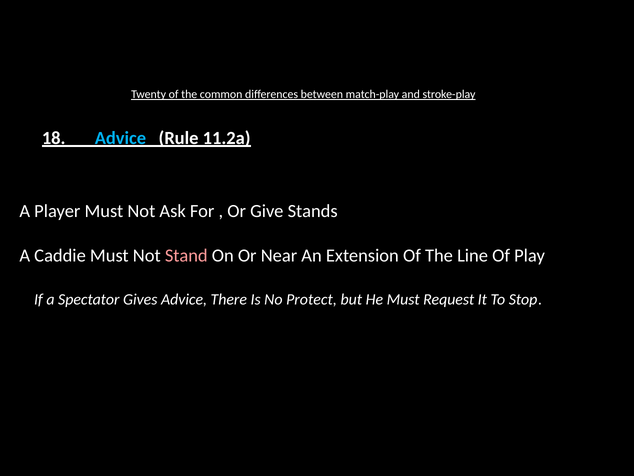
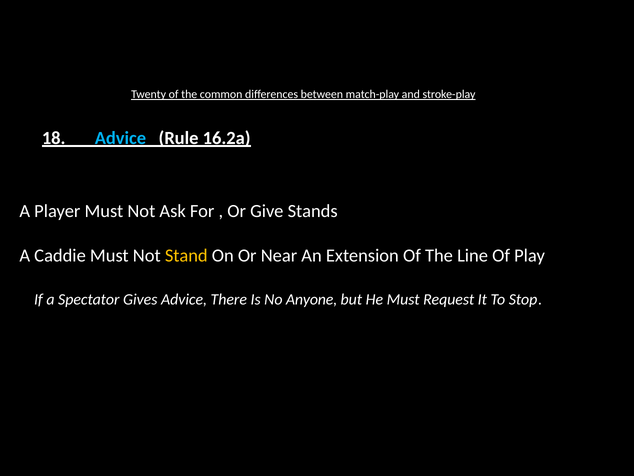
11.2a: 11.2a -> 16.2a (227, 138)
Stand colour: pink -> yellow (186, 255)
Protect: Protect -> Anyone (312, 299)
